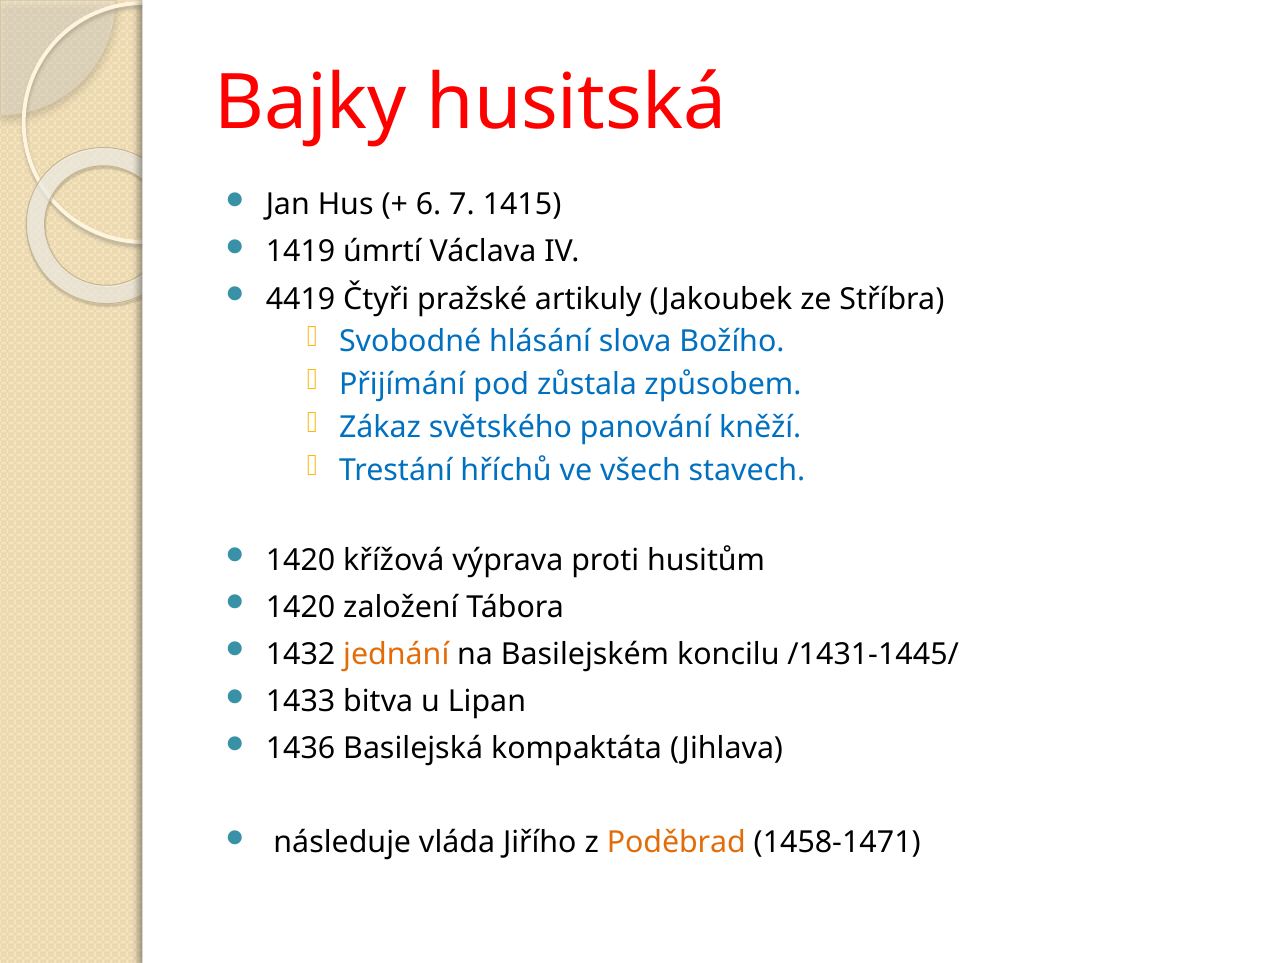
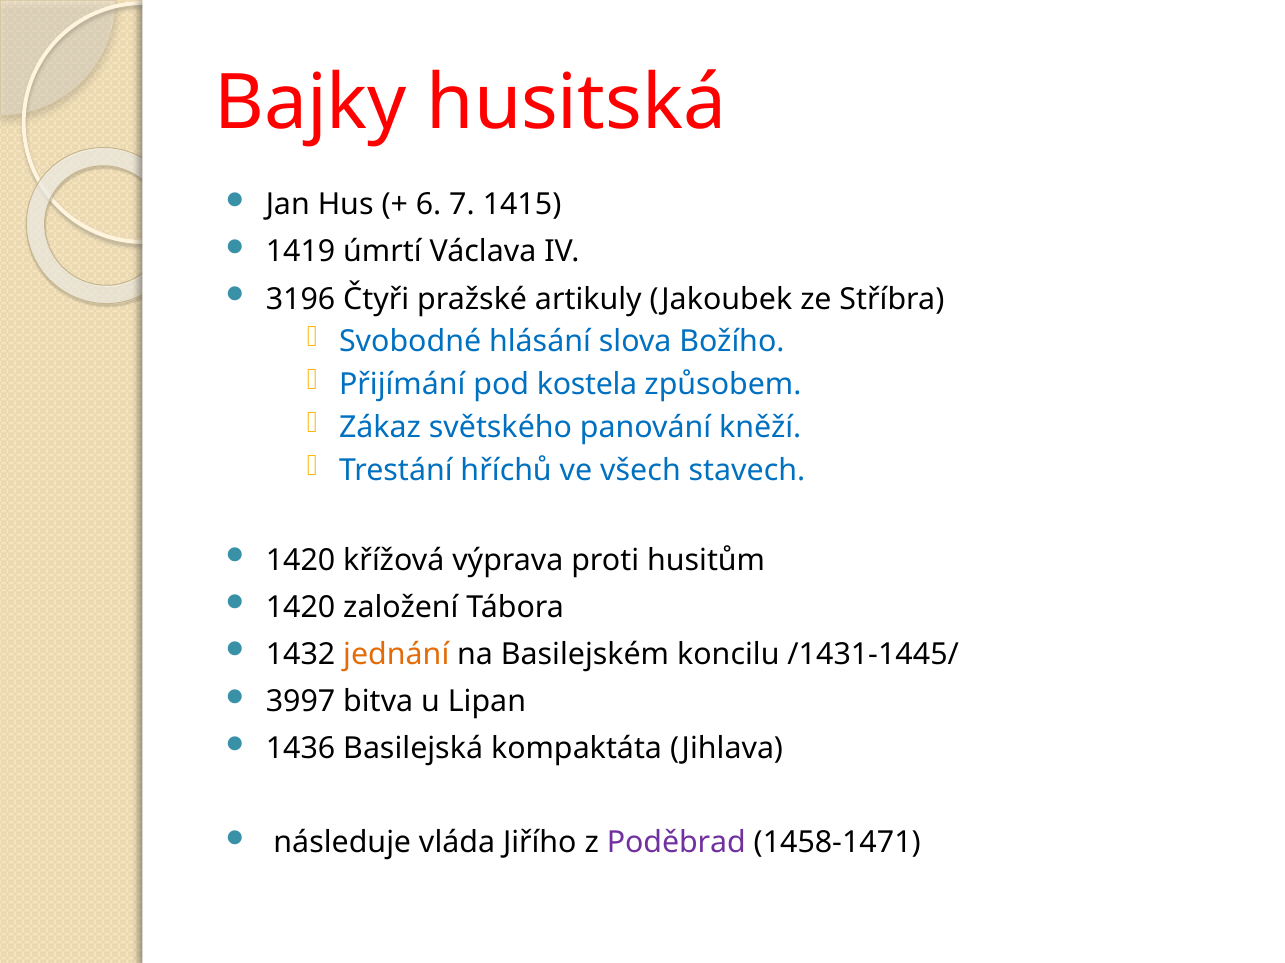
4419: 4419 -> 3196 (301, 299)
zůstala: zůstala -> kostela (587, 385)
1433: 1433 -> 3997 (301, 702)
Poděbrad colour: orange -> purple (676, 844)
